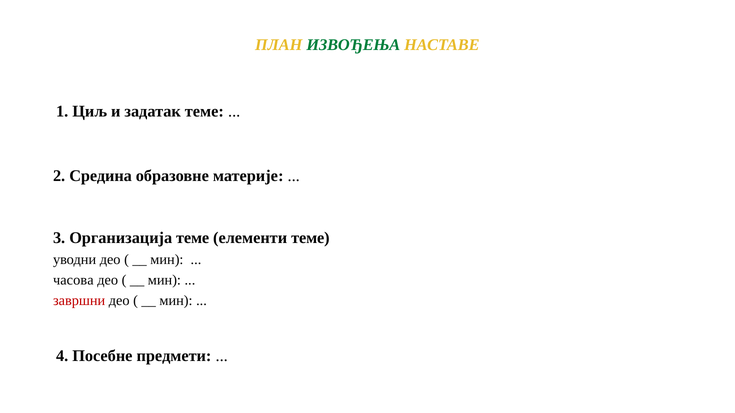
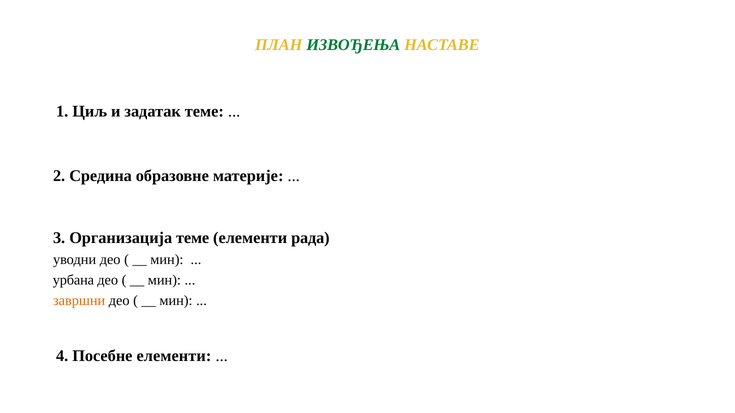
елементи теме: теме -> рада (310, 238)
часова: часова -> урбана (73, 281)
завршни colour: red -> orange (79, 301)
Посебне предмети: предмети -> елементи (174, 356)
